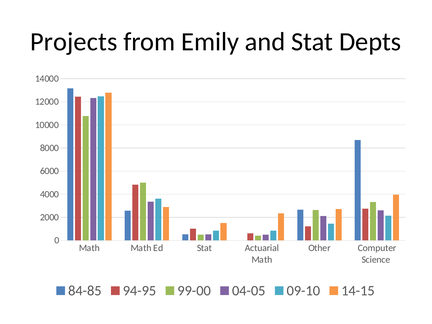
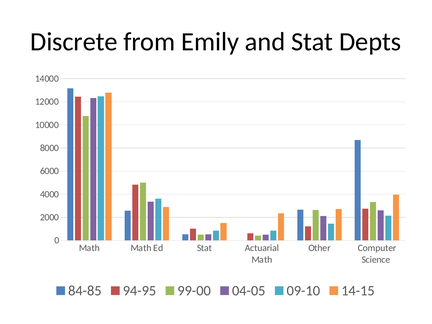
Projects: Projects -> Discrete (74, 42)
